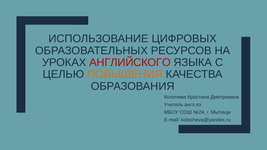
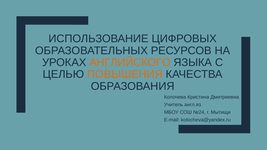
АНГЛИЙСКОГО colour: red -> orange (130, 62)
